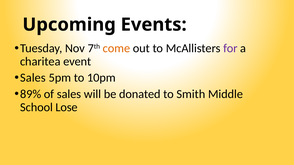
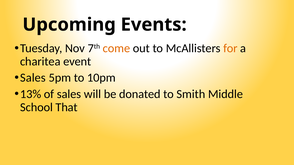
for colour: purple -> orange (230, 48)
89%: 89% -> 13% (31, 94)
Lose: Lose -> That (67, 107)
